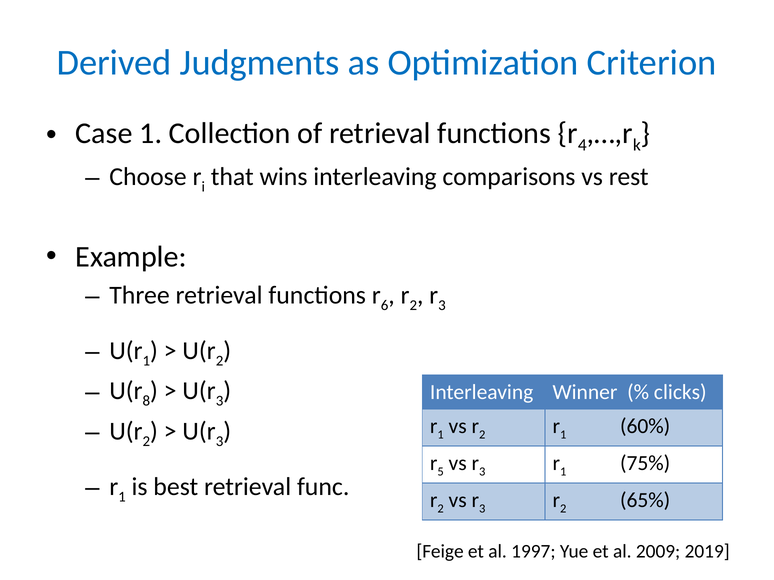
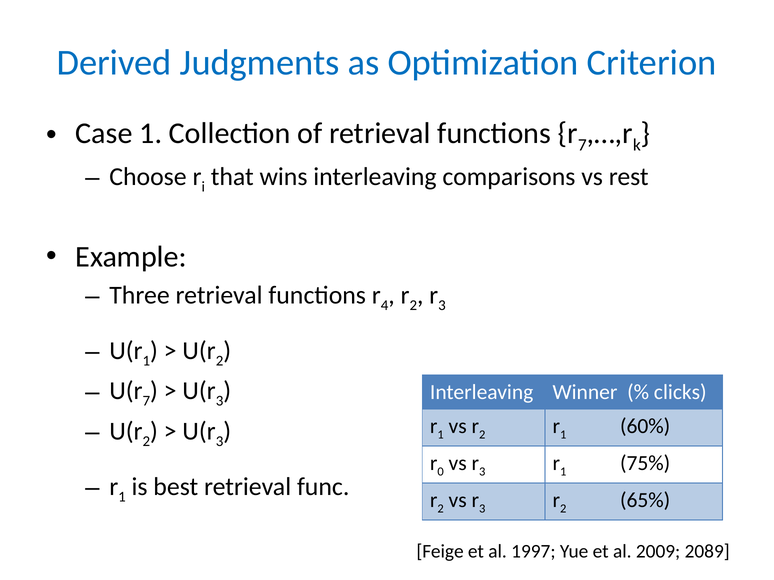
4: 4 -> 7 (582, 145)
6: 6 -> 4 (385, 306)
8: 8 -> 7 (146, 401)
5: 5 -> 0 (441, 472)
2019: 2019 -> 2089 (707, 552)
